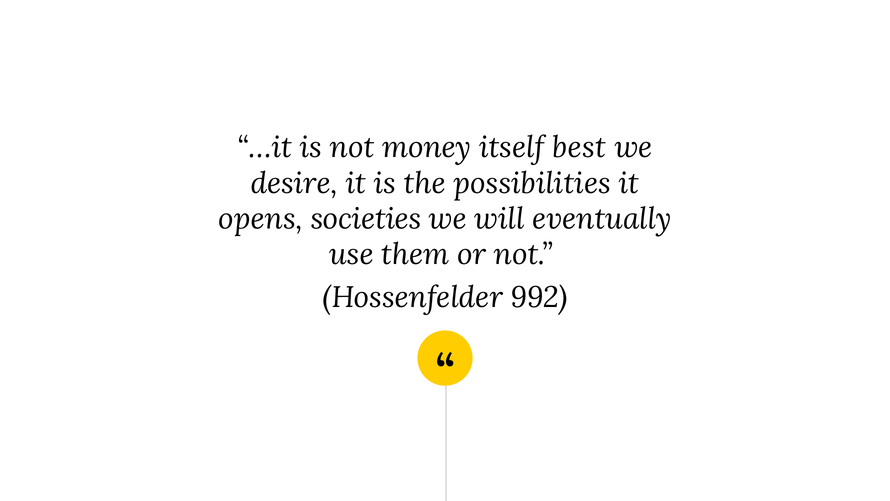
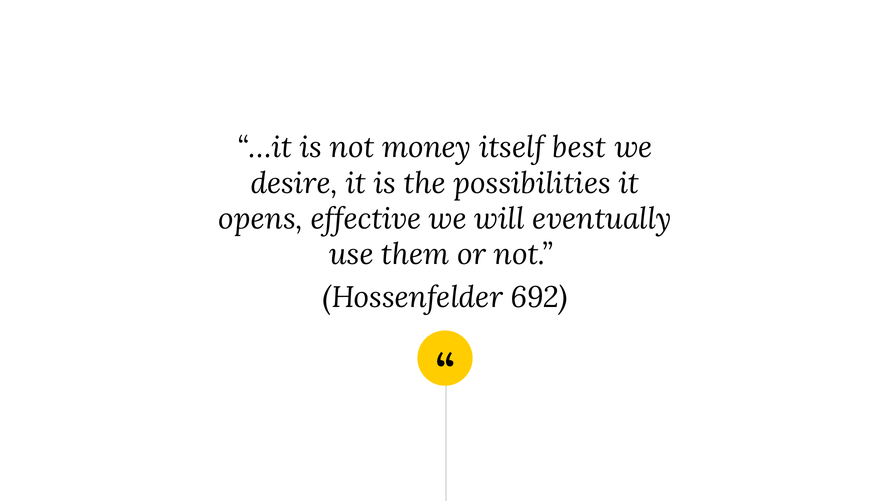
societies: societies -> effective (366, 219)
992: 992 -> 692 (539, 297)
